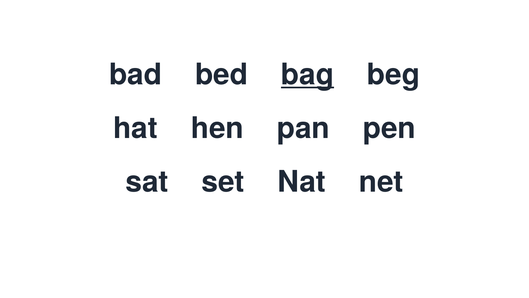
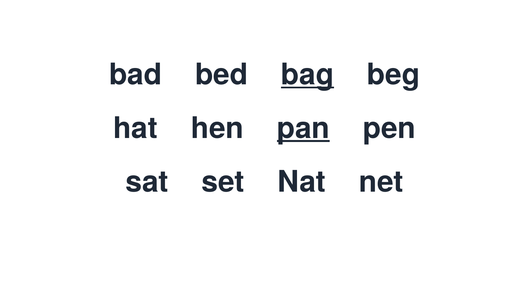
pan underline: none -> present (303, 128)
